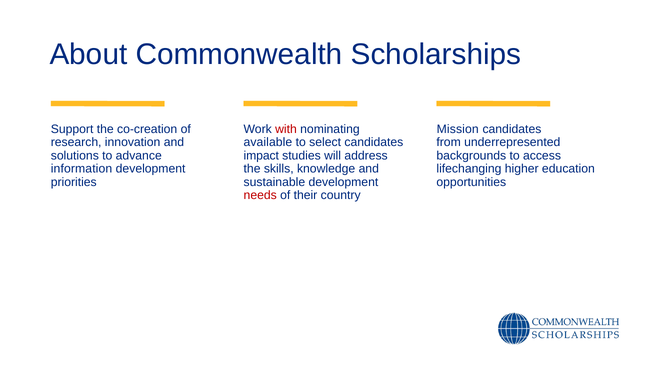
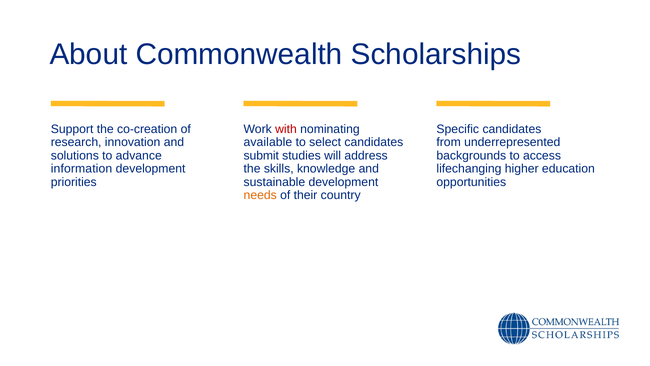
Mission: Mission -> Specific (458, 129)
impact: impact -> submit (261, 155)
needs colour: red -> orange (260, 195)
